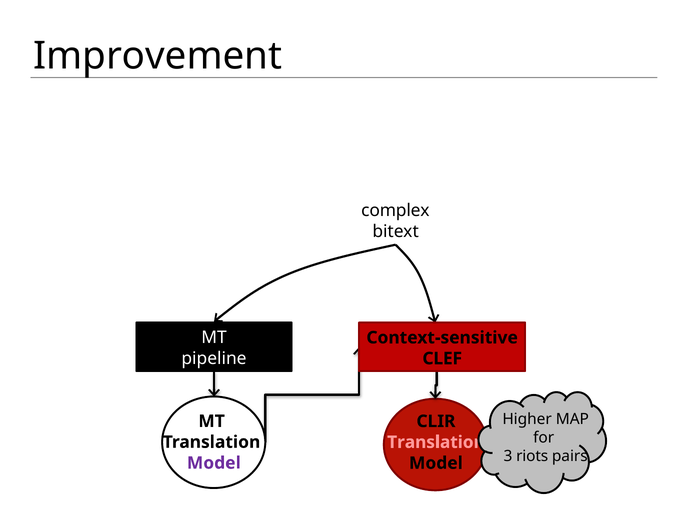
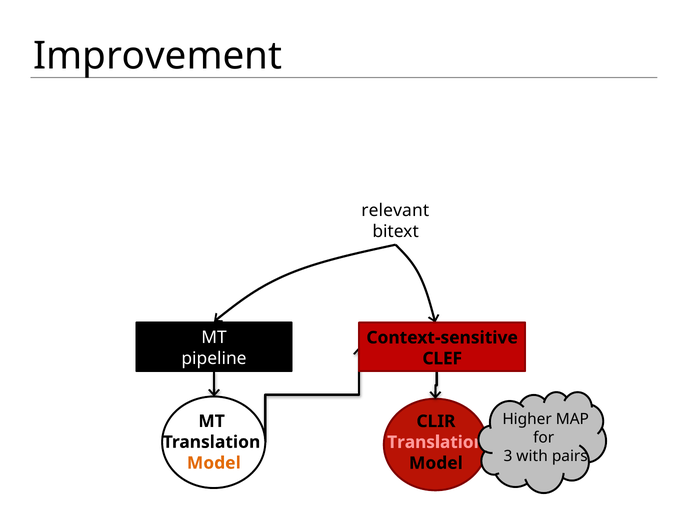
complex: complex -> relevant (395, 211)
riots: riots -> with (532, 456)
Model colour: purple -> orange (214, 463)
